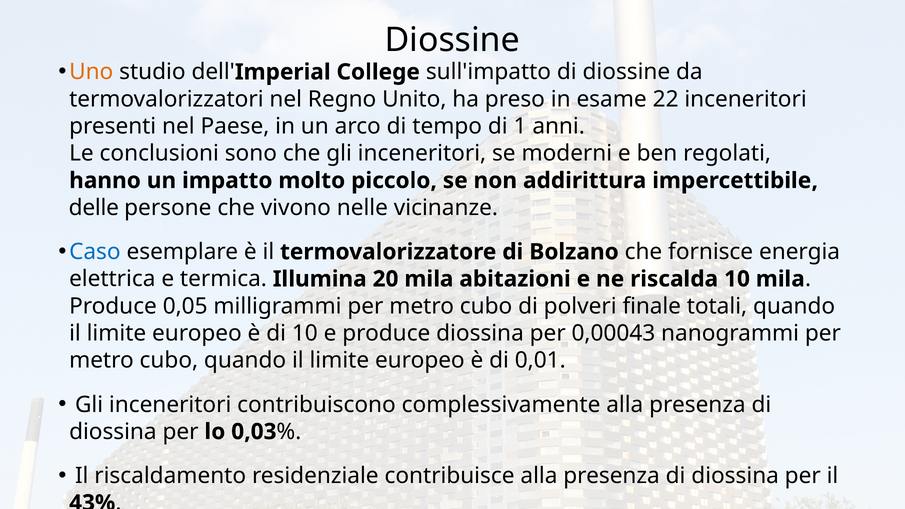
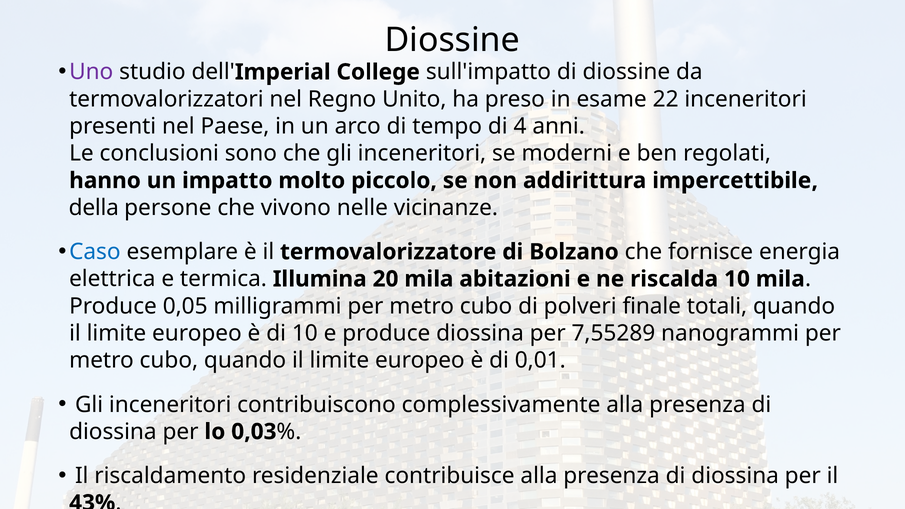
Uno colour: orange -> purple (91, 72)
1: 1 -> 4 (520, 126)
delle: delle -> della (94, 208)
0,00043: 0,00043 -> 7,55289 (613, 333)
